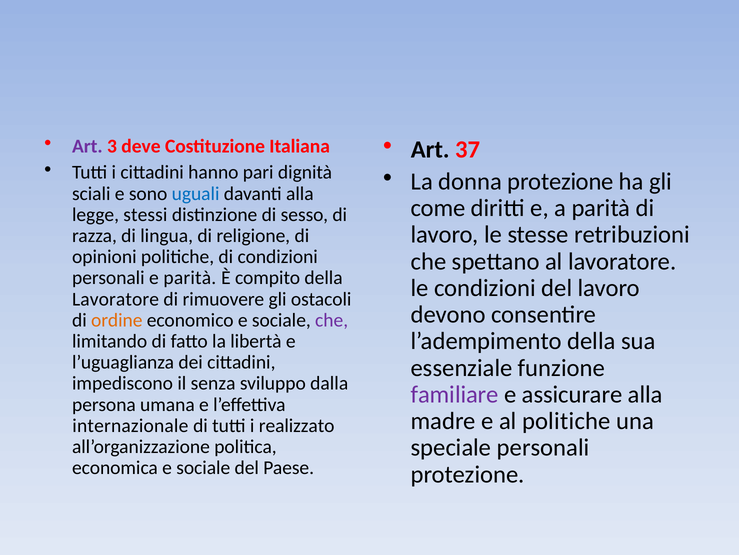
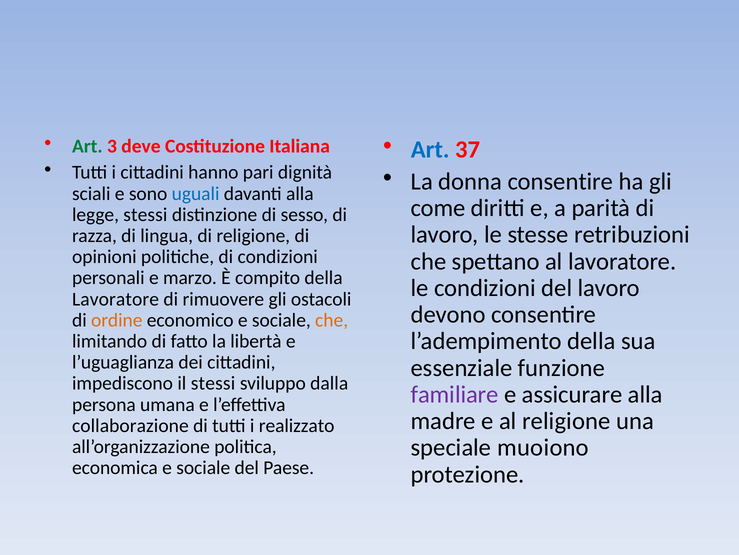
Art colour: purple -> green (87, 146)
Art colour: black -> blue (430, 150)
donna protezione: protezione -> consentire (560, 181)
e parità: parità -> marzo (190, 278)
che colour: purple -> orange (332, 320)
il senza: senza -> stessi (213, 383)
al politiche: politiche -> religione (566, 421)
internazionale: internazionale -> collaborazione (130, 425)
speciale personali: personali -> muoiono (543, 447)
